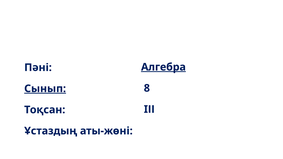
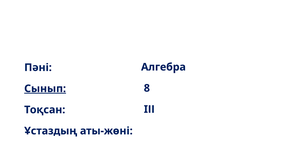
Алгебра underline: present -> none (163, 67)
